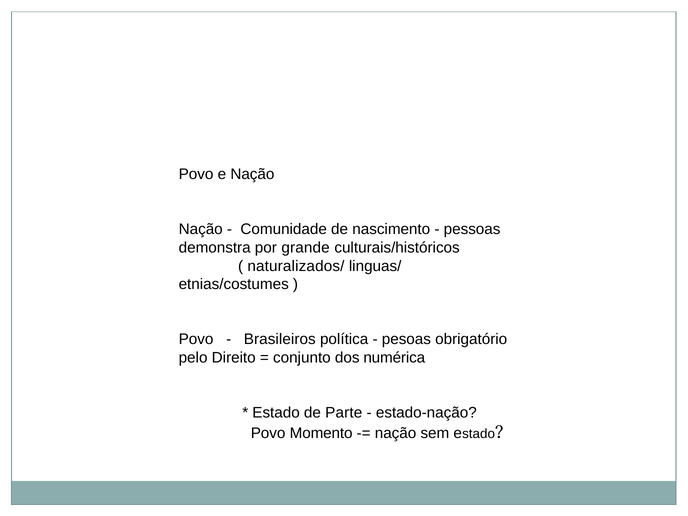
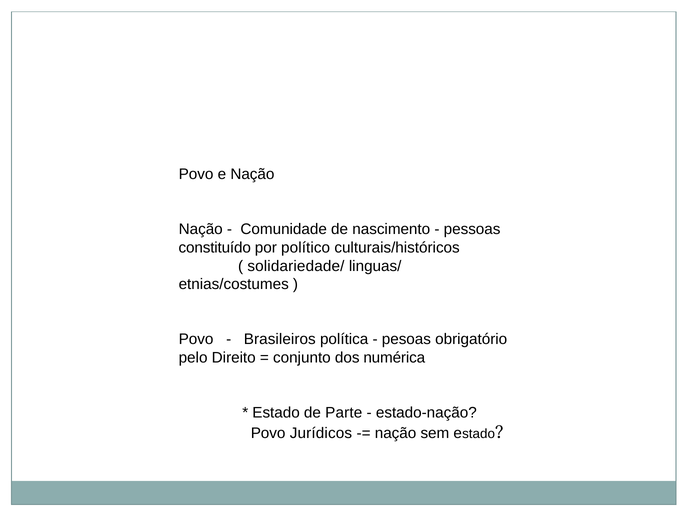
demonstra: demonstra -> constituído (215, 248)
grande: grande -> político (306, 248)
naturalizados/: naturalizados/ -> solidariedade/ (296, 266)
Momento: Momento -> Jurídicos (321, 433)
